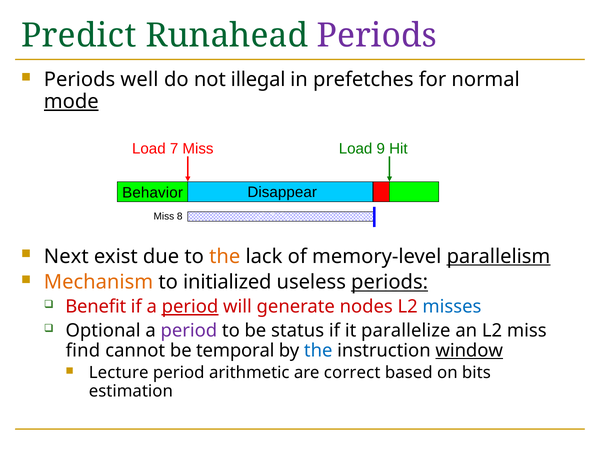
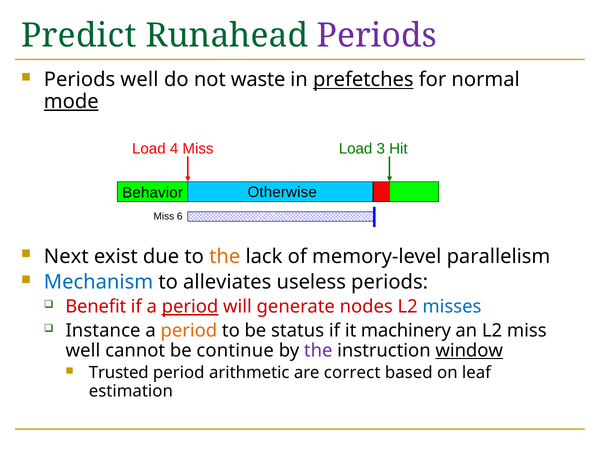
illegal: illegal -> waste (258, 80)
prefetches underline: none -> present (363, 80)
7: 7 -> 4 (174, 149)
9: 9 -> 3 (381, 149)
Disappear: Disappear -> Otherwise (282, 192)
8: 8 -> 6 (180, 216)
parallelism underline: present -> none (498, 256)
Mechanism colour: orange -> blue (99, 282)
initialized: initialized -> alleviates (227, 282)
periods underline: present -> none (390, 282)
Optional: Optional -> Instance (103, 330)
period colour: purple -> orange (189, 330)
parallelize: parallelize -> machinery (406, 330)
find: find -> well (83, 350)
temporal: temporal -> continue (235, 350)
the colour: blue -> purple (318, 350)
Lecture: Lecture -> Trusted (119, 373)
bits: bits -> leaf (476, 373)
